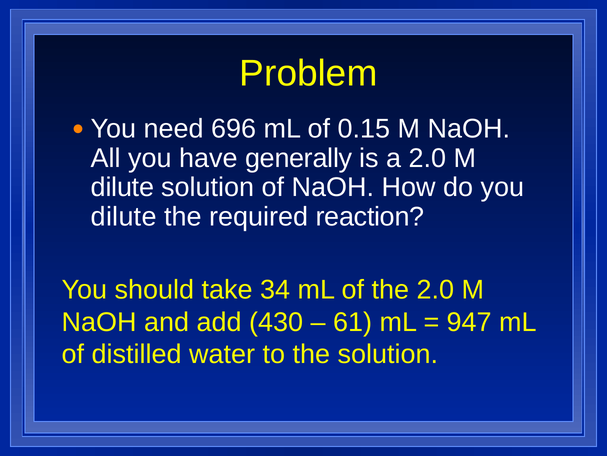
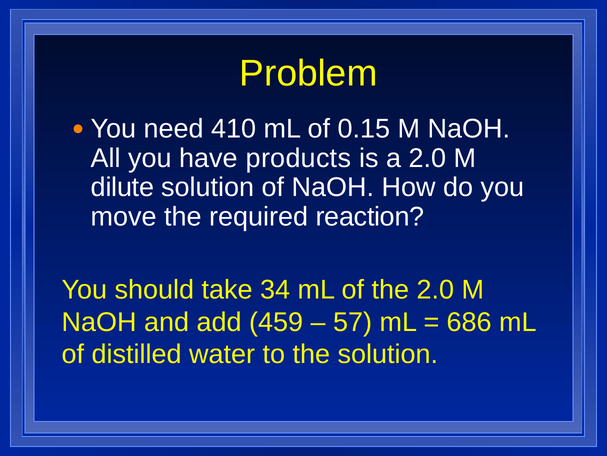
696: 696 -> 410 (234, 129)
generally: generally -> products (298, 158)
dilute: dilute -> move (124, 216)
430: 430 -> 459 (276, 322)
61: 61 -> 57 (353, 322)
947: 947 -> 686 (469, 322)
